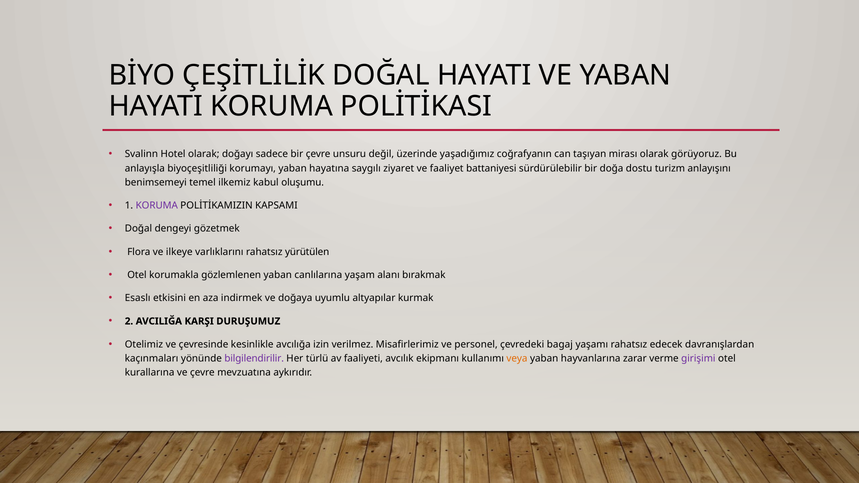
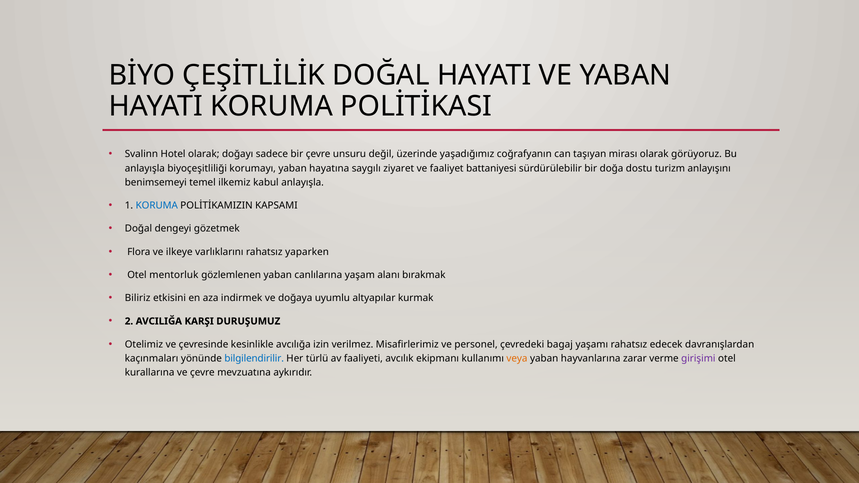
kabul oluşumu: oluşumu -> anlayışla (303, 183)
KORUMA colour: purple -> blue (157, 206)
yürütülen: yürütülen -> yaparken (307, 252)
korumakla: korumakla -> mentorluk (174, 275)
Esaslı: Esaslı -> Biliriz (138, 298)
bilgilendirilir colour: purple -> blue (254, 359)
